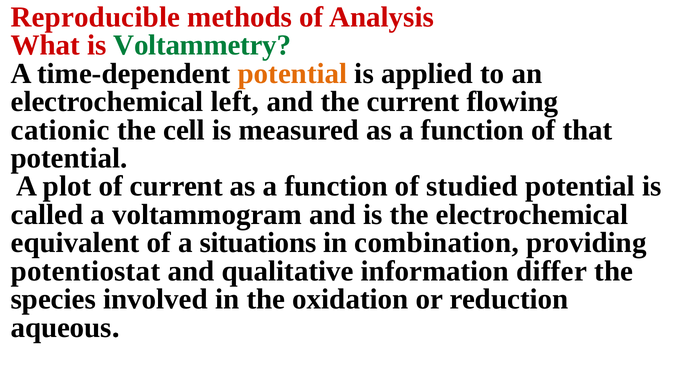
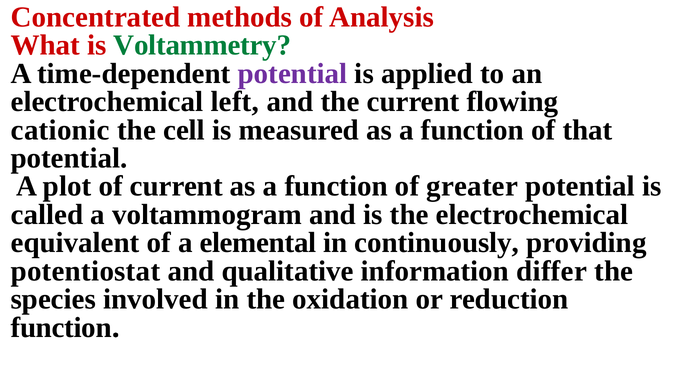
Reproducible: Reproducible -> Concentrated (95, 17)
potential colour: orange -> purple (293, 74)
studied: studied -> greater (472, 186)
situations: situations -> elemental (258, 243)
combination: combination -> continuously (437, 243)
aqueous: aqueous -> function (61, 328)
